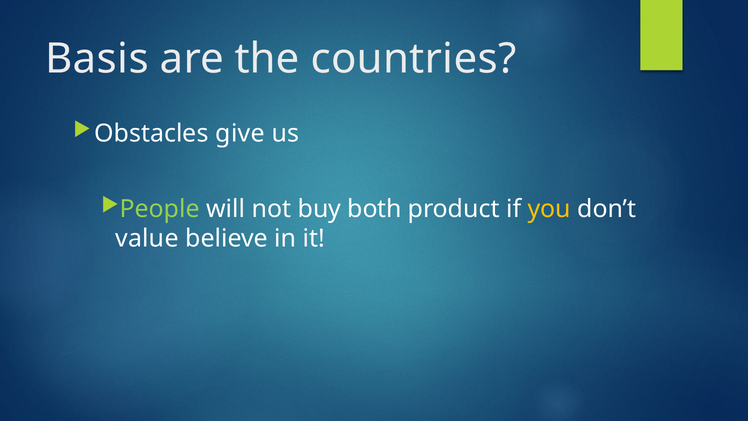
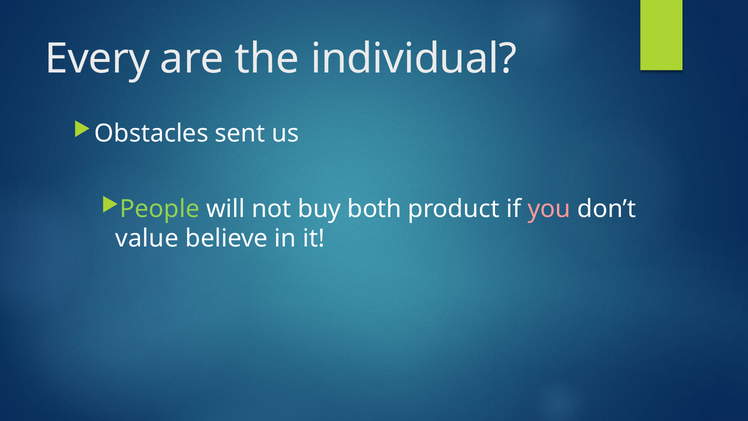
Basis: Basis -> Every (97, 59)
countries: countries -> individual (414, 59)
give: give -> sent (240, 133)
you colour: yellow -> pink (549, 209)
